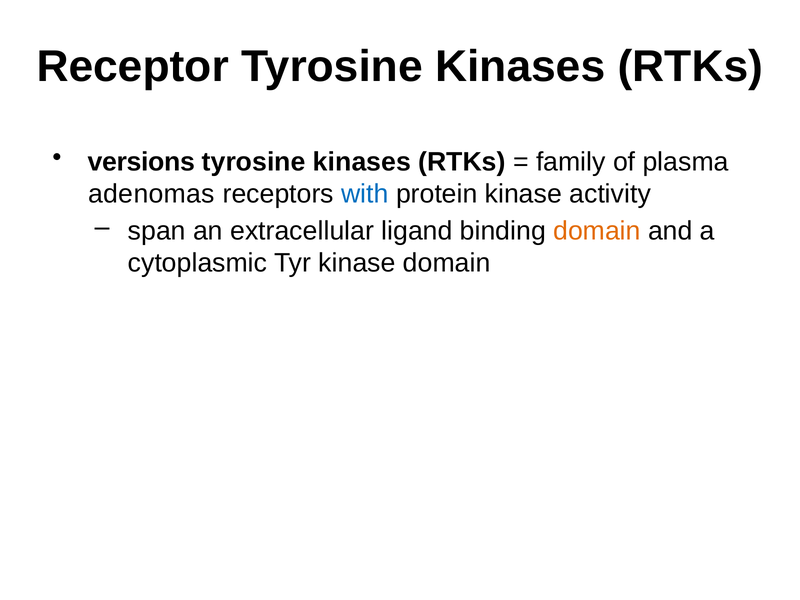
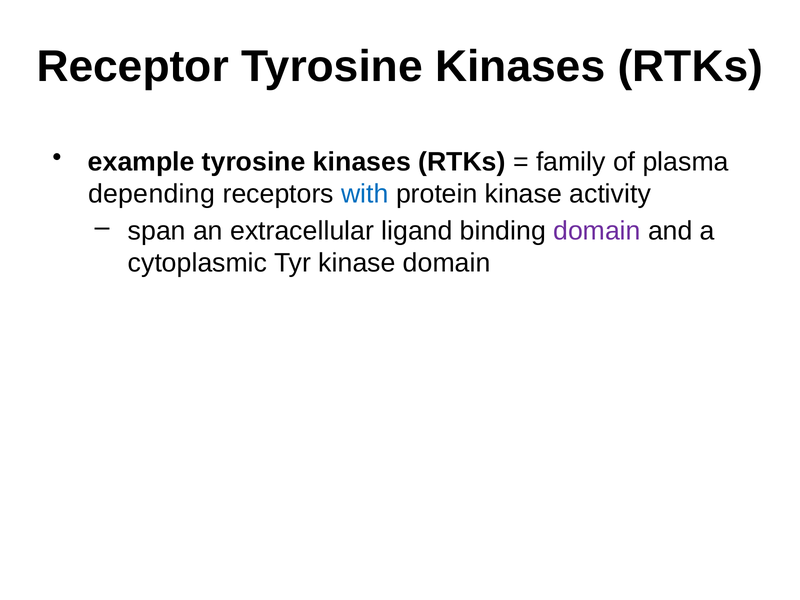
versions: versions -> example (141, 162)
adenomas: adenomas -> depending (151, 194)
domain colour: orange -> purple (597, 231)
